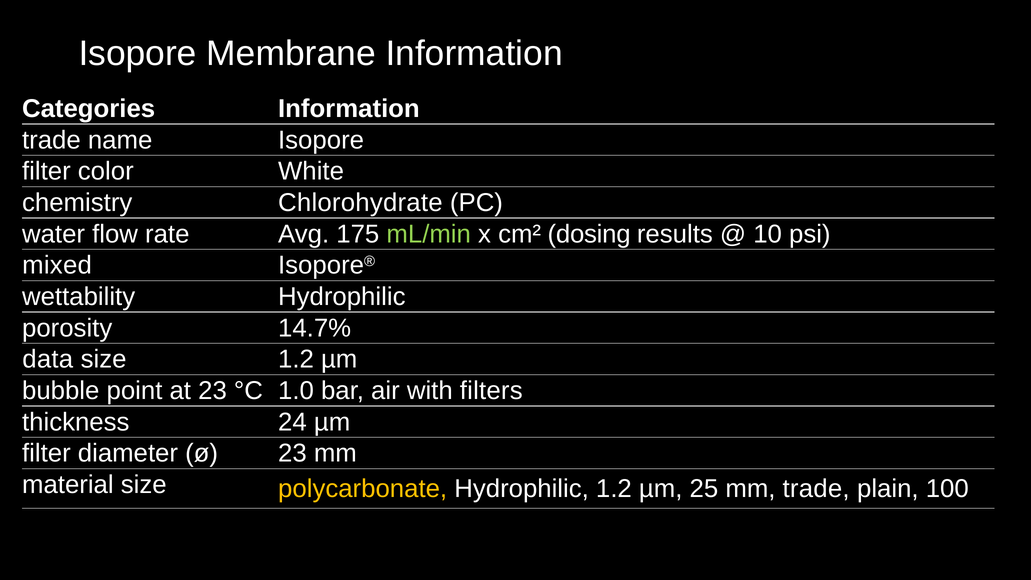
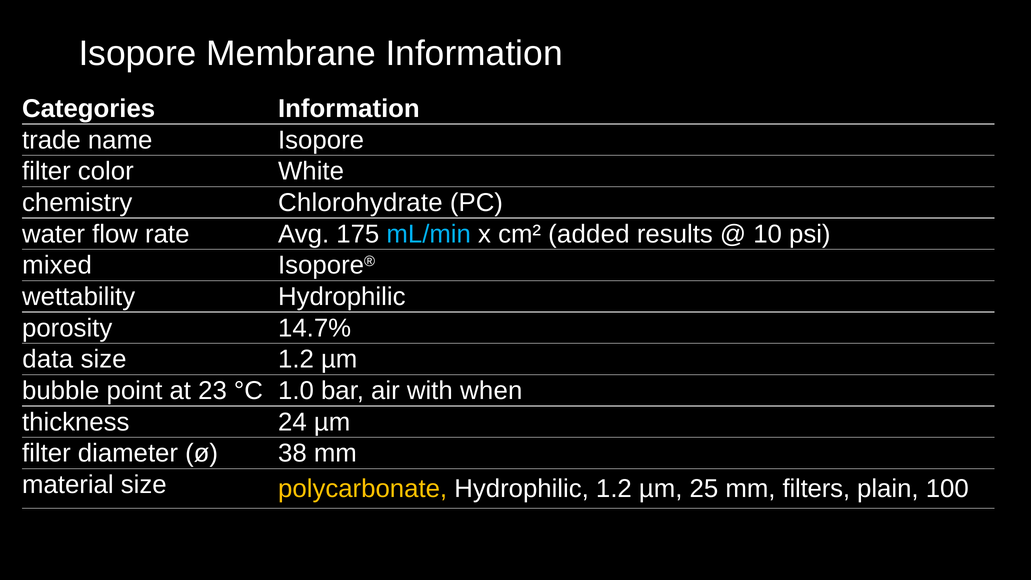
mL/min colour: light green -> light blue (429, 234)
dosing: dosing -> added (589, 234)
filters: filters -> when (491, 391)
ø 23: 23 -> 38 (292, 453)
mm trade: trade -> filters (816, 489)
